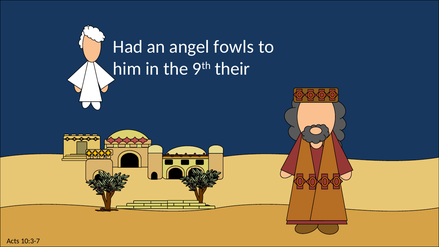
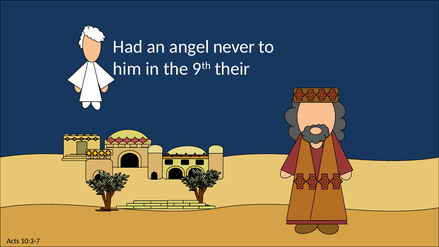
fowls: fowls -> never (234, 47)
